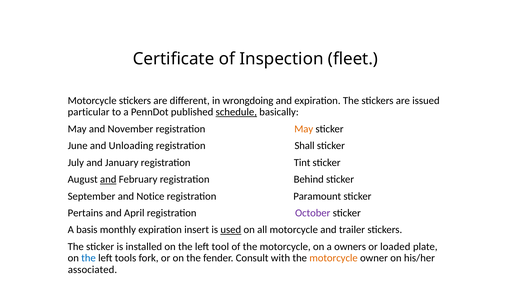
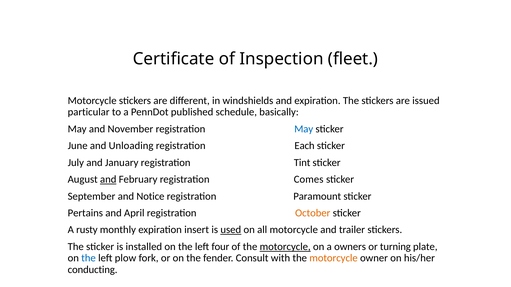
wrongdoing: wrongdoing -> windshields (248, 101)
schedule underline: present -> none (236, 112)
May colour: orange -> blue (304, 129)
Shall: Shall -> Each (305, 146)
Behind: Behind -> Comes (309, 180)
October colour: purple -> orange (313, 213)
basis: basis -> rusty (87, 230)
tool: tool -> four (220, 247)
motorcycle underline: none -> present (285, 247)
loaded: loaded -> turning (395, 247)
tools: tools -> plow (126, 259)
associated: associated -> conducting (93, 270)
